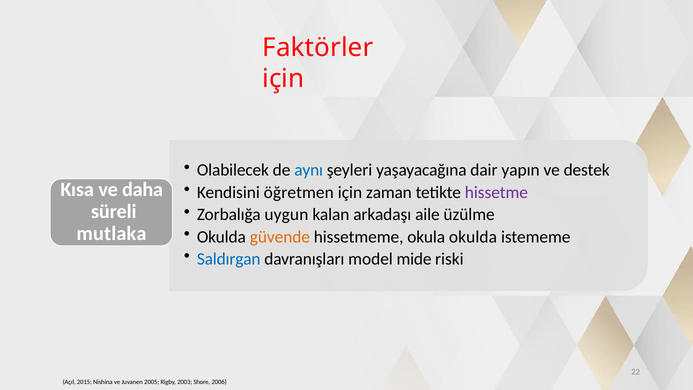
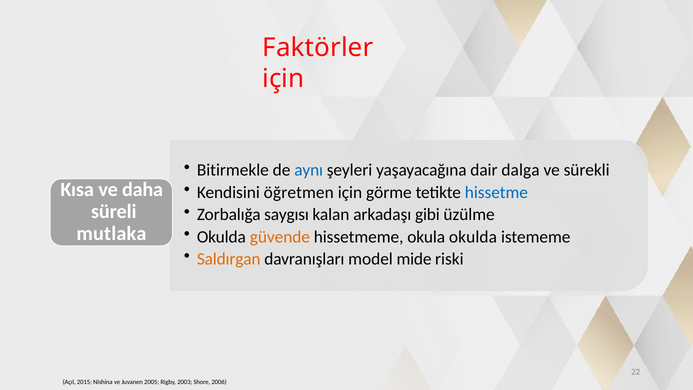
Olabilecek: Olabilecek -> Bitirmekle (233, 170)
yapın: yapın -> dalga (521, 170)
destek: destek -> sürekli (587, 170)
zaman: zaman -> görme (389, 192)
hissetme colour: purple -> blue (496, 192)
uygun: uygun -> saygısı (287, 215)
aile: aile -> gibi (427, 215)
Saldırgan colour: blue -> orange (229, 259)
